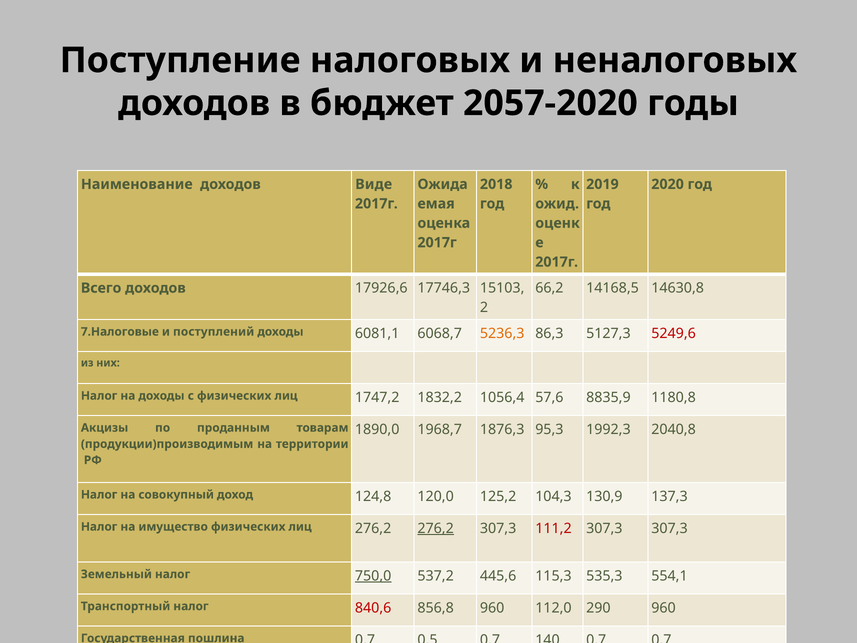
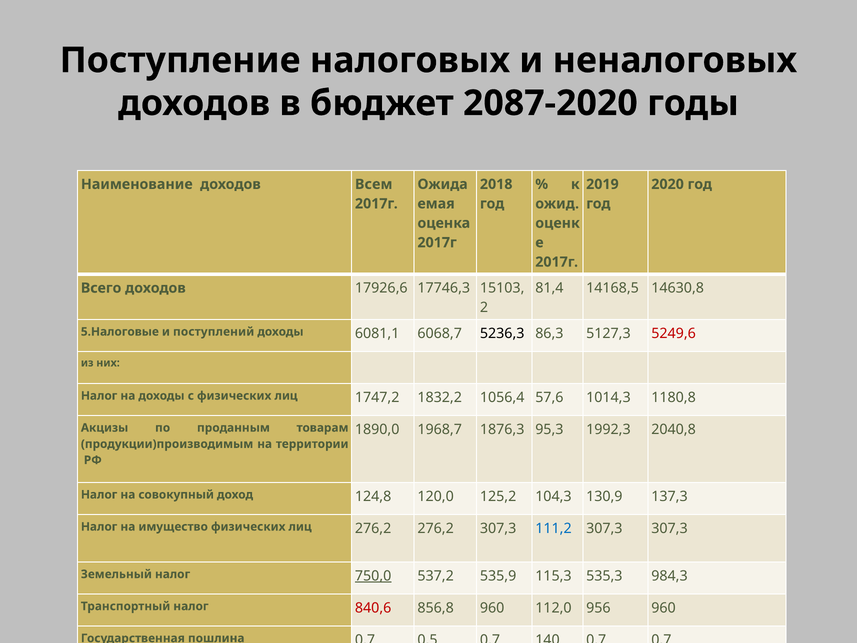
2057-2020: 2057-2020 -> 2087-2020 (550, 103)
Виде: Виде -> Всем (374, 184)
66,2: 66,2 -> 81,4 (549, 288)
7.Налоговые: 7.Налоговые -> 5.Налоговые (120, 332)
5236,3 colour: orange -> black (502, 333)
8835,9: 8835,9 -> 1014,3 (608, 397)
276,2 underline: present -> none (436, 528)
111,2 colour: red -> blue (553, 528)
445,6: 445,6 -> 535,9 (498, 576)
554,1: 554,1 -> 984,3 (669, 576)
290: 290 -> 956 (598, 608)
